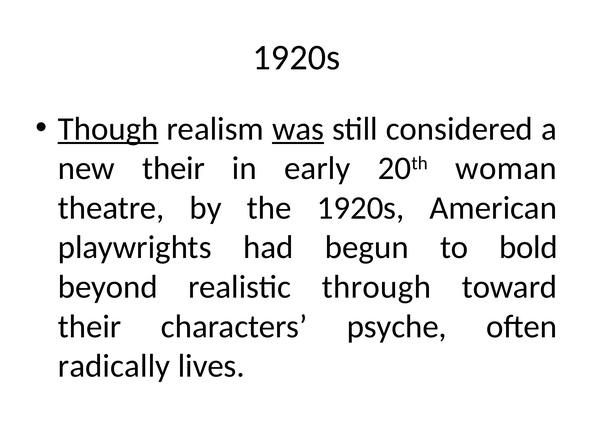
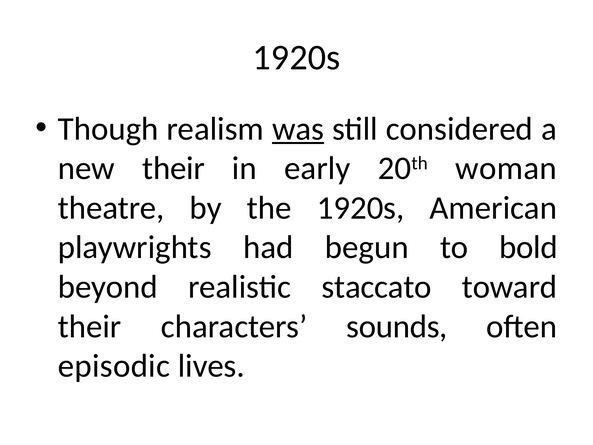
Though underline: present -> none (108, 129)
through: through -> staccato (377, 287)
psyche: psyche -> sounds (397, 326)
radically: radically -> episodic (114, 366)
